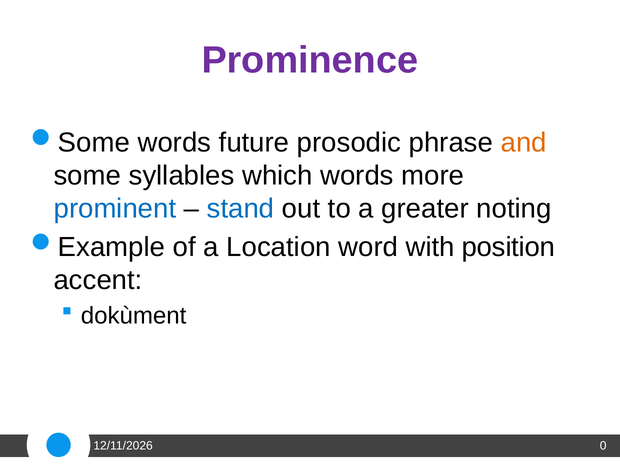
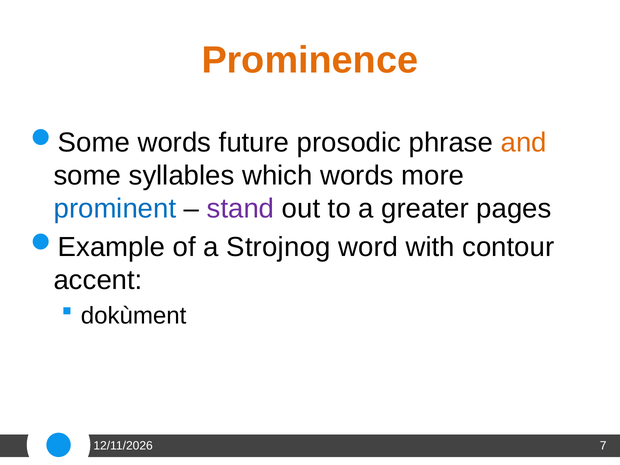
Prominence colour: purple -> orange (310, 60)
stand colour: blue -> purple (241, 209)
noting: noting -> pages (514, 209)
Location: Location -> Strojnog (278, 247)
position: position -> contour (508, 247)
0: 0 -> 7 (603, 446)
